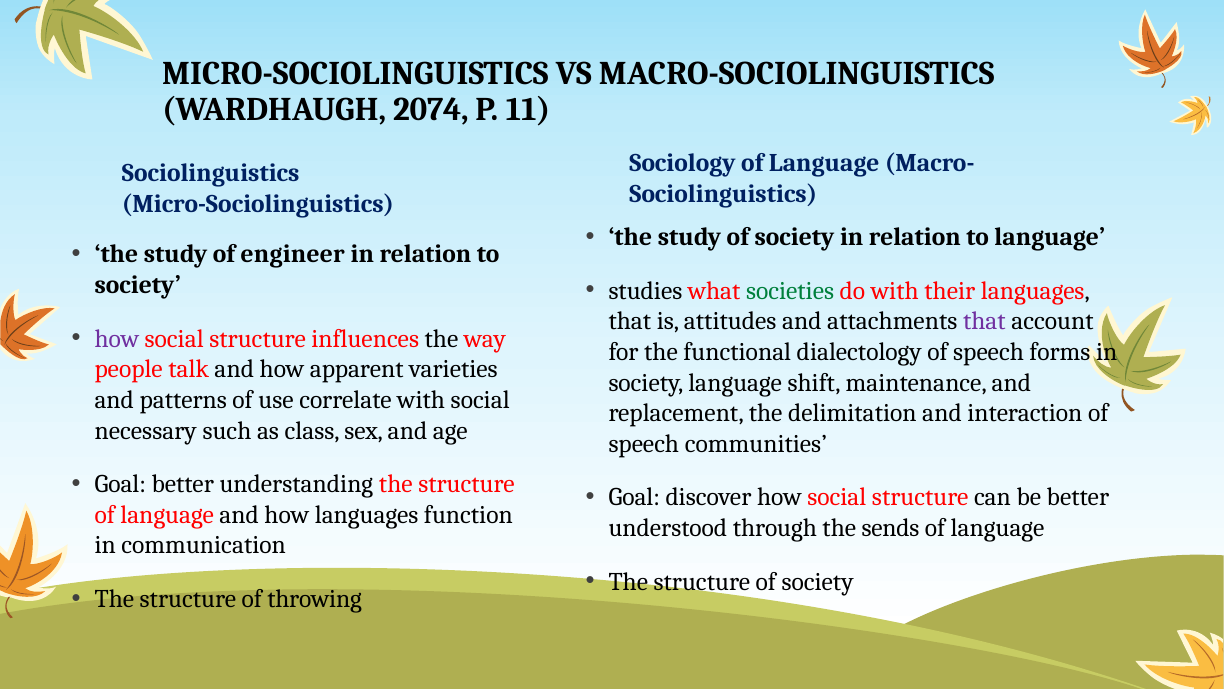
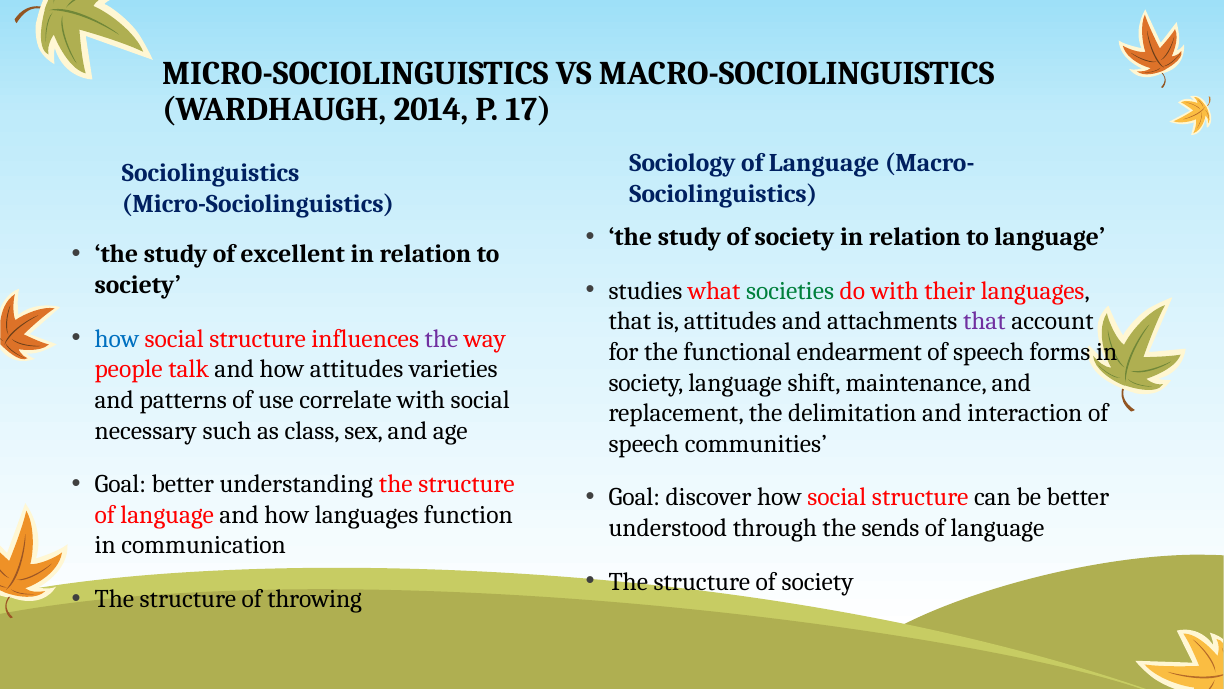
2074: 2074 -> 2014 (431, 109)
11: 11 -> 17 (528, 109)
engineer: engineer -> excellent (293, 254)
how colour: purple -> blue (117, 339)
the colour: black -> purple (442, 339)
dialectology: dialectology -> endearment (859, 352)
how apparent: apparent -> attitudes (357, 369)
